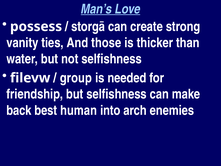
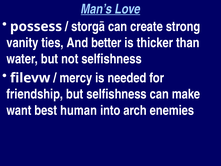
those: those -> better (106, 43)
group: group -> mercy (76, 78)
back: back -> want (19, 110)
